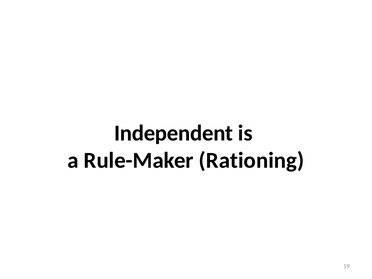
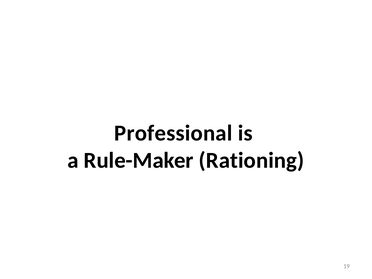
Independent: Independent -> Professional (173, 133)
